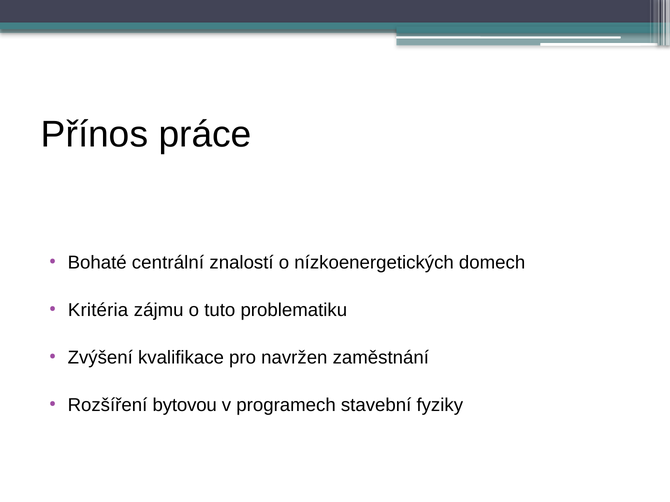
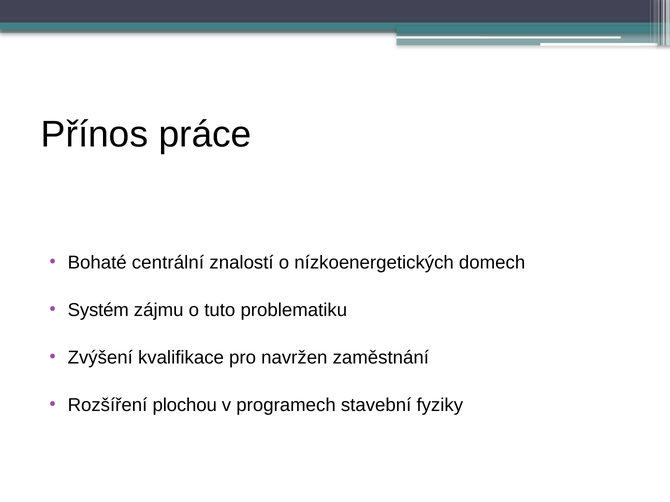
Kritéria: Kritéria -> Systém (98, 311)
bytovou: bytovou -> plochou (185, 406)
